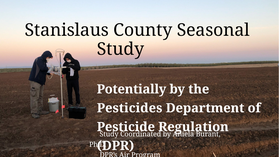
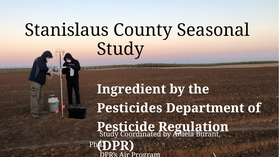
Potentially: Potentially -> Ingredient (131, 89)
